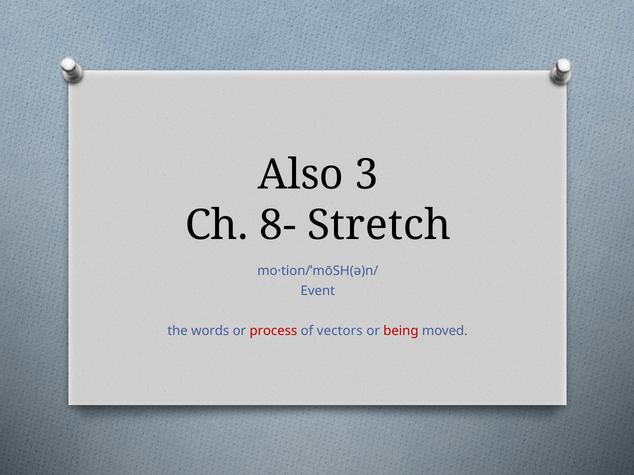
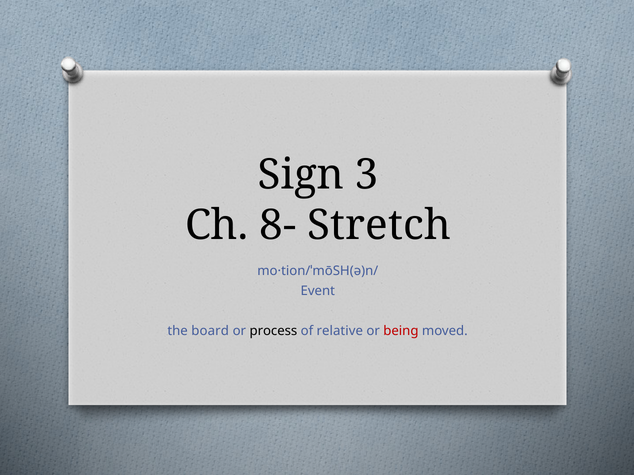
Also: Also -> Sign (301, 175)
words: words -> board (210, 331)
process colour: red -> black (273, 331)
vectors: vectors -> relative (340, 331)
